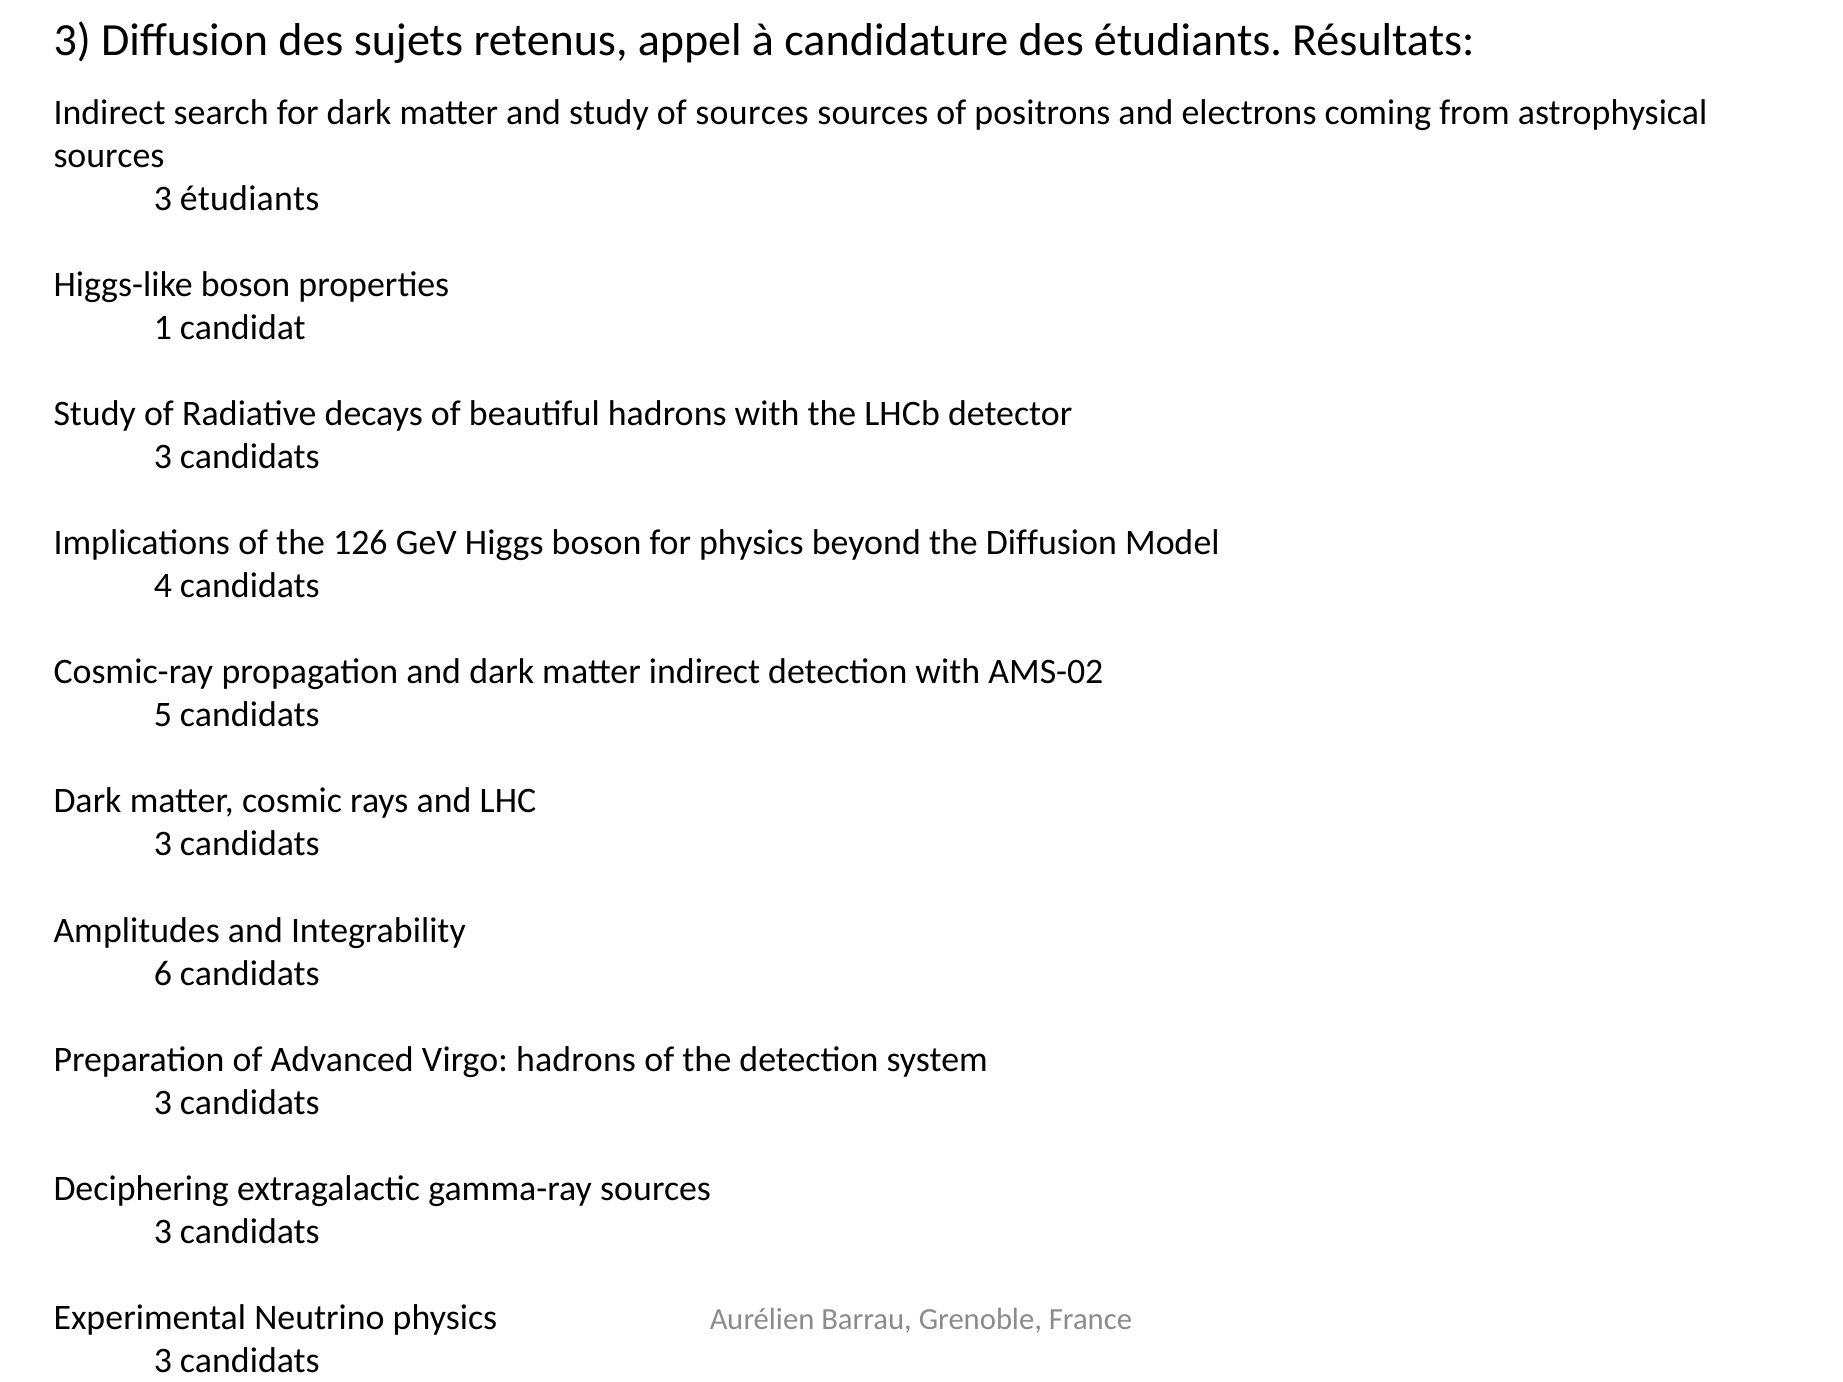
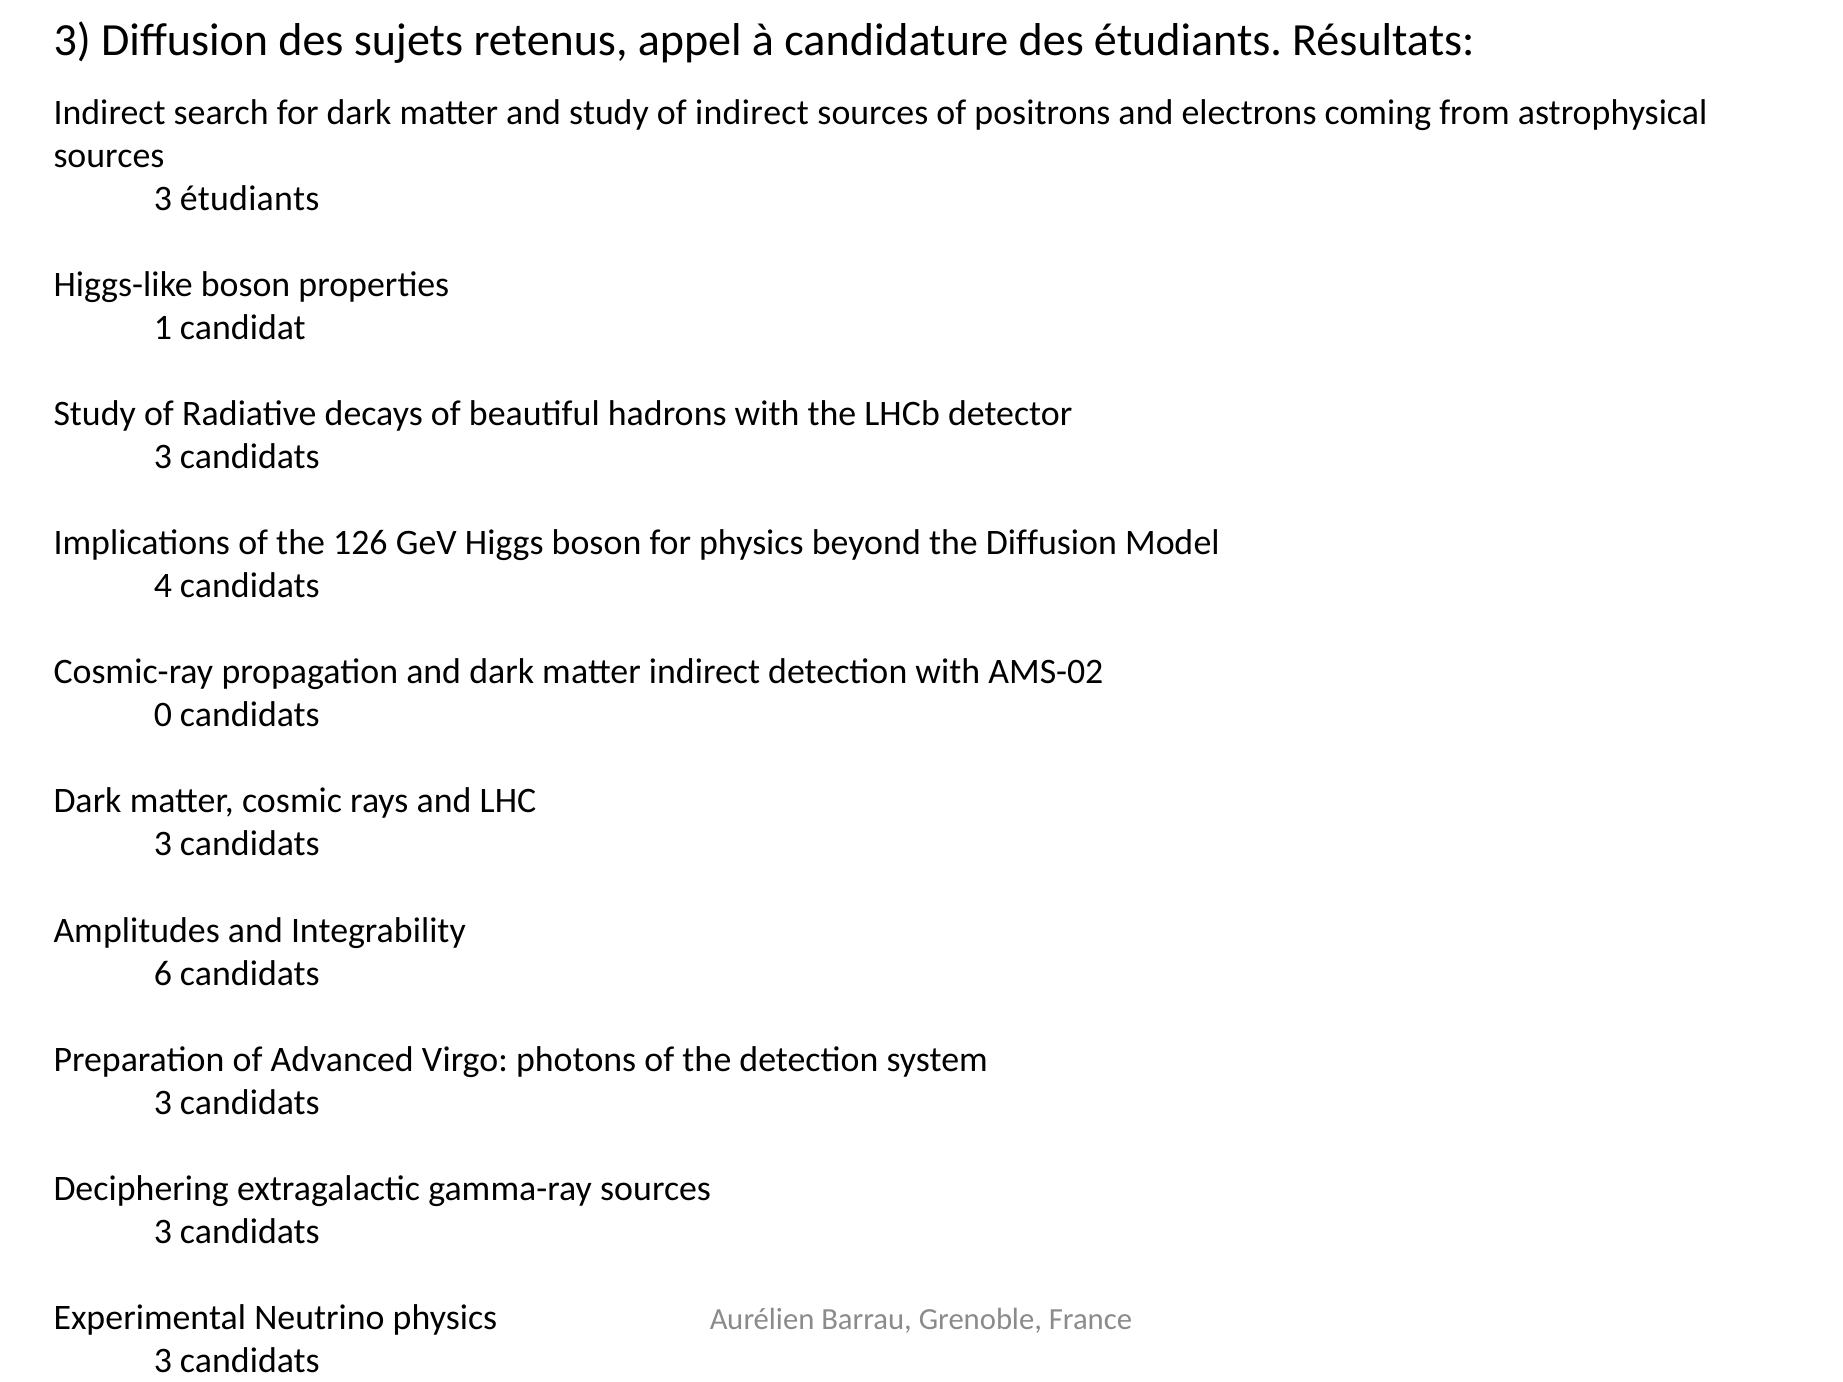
of sources: sources -> indirect (752, 113)
5: 5 -> 0 (163, 715)
Virgo hadrons: hadrons -> photons (576, 1059)
